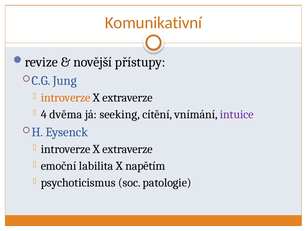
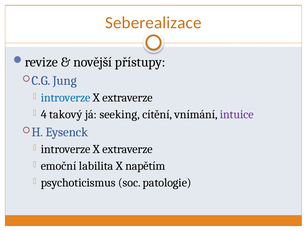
Komunikativní: Komunikativní -> Seberealizace (153, 23)
introverze colour: orange -> blue (66, 97)
dvěma: dvěma -> takový (66, 114)
